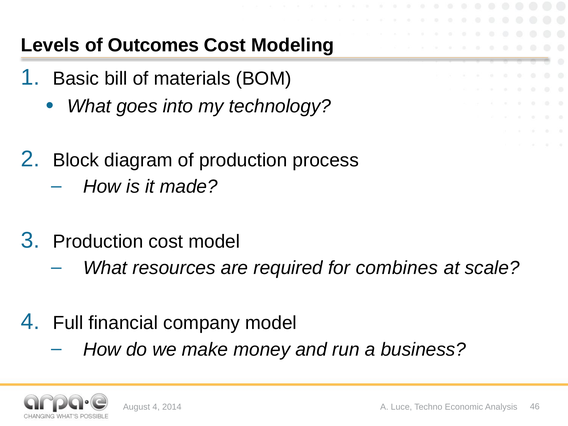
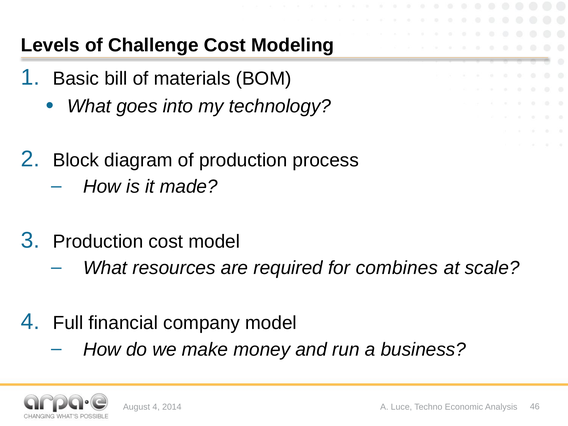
Outcomes: Outcomes -> Challenge (153, 45)
